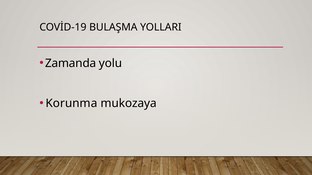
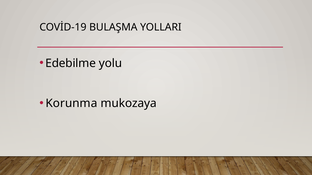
Zamanda: Zamanda -> Edebilme (71, 63)
